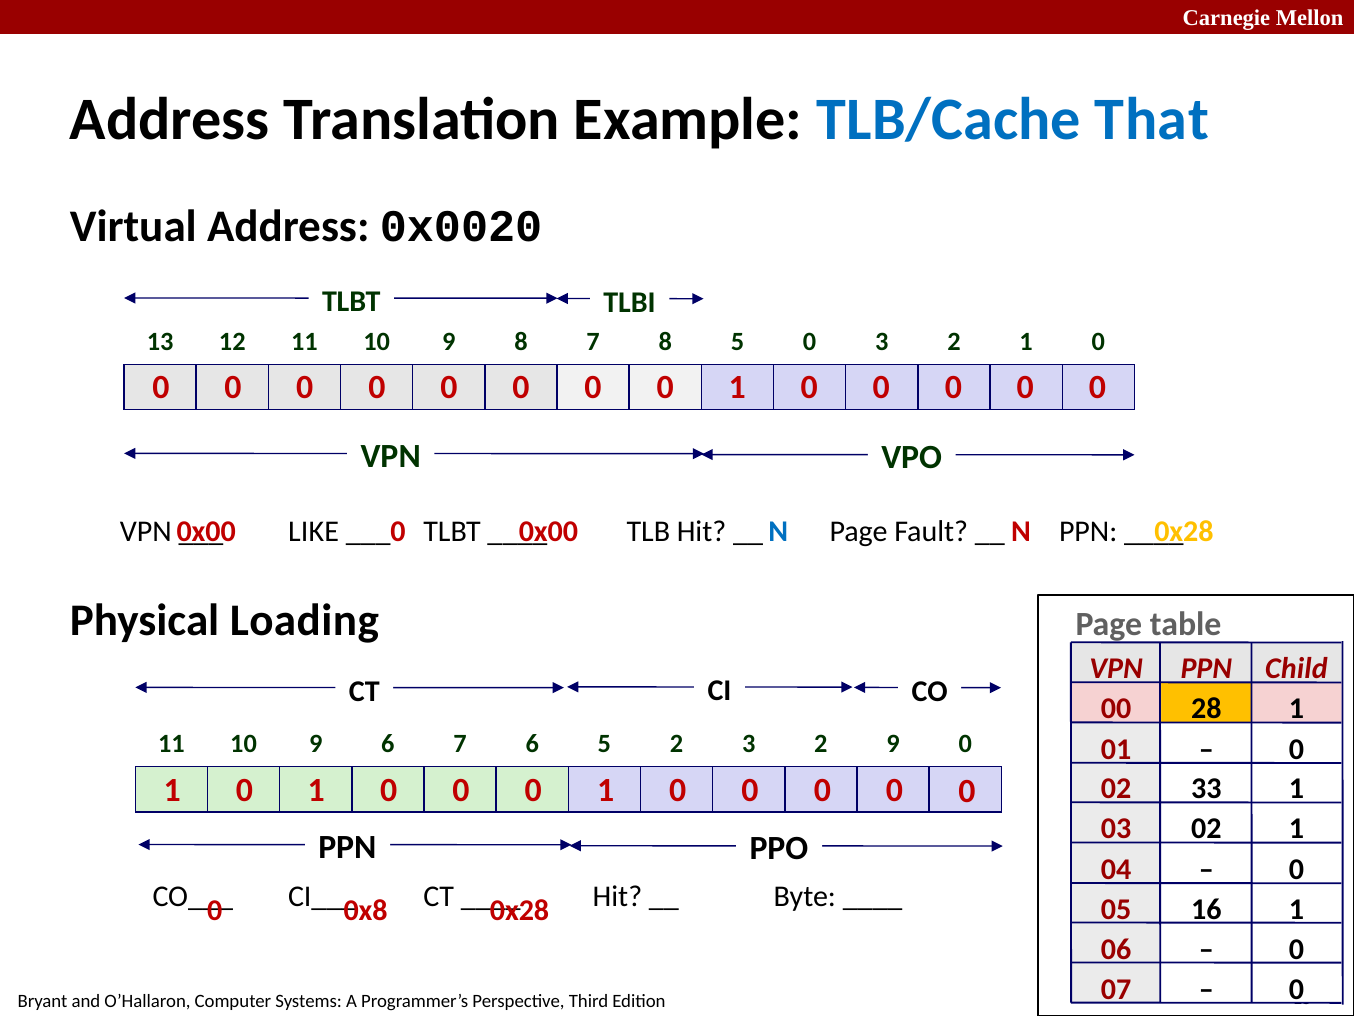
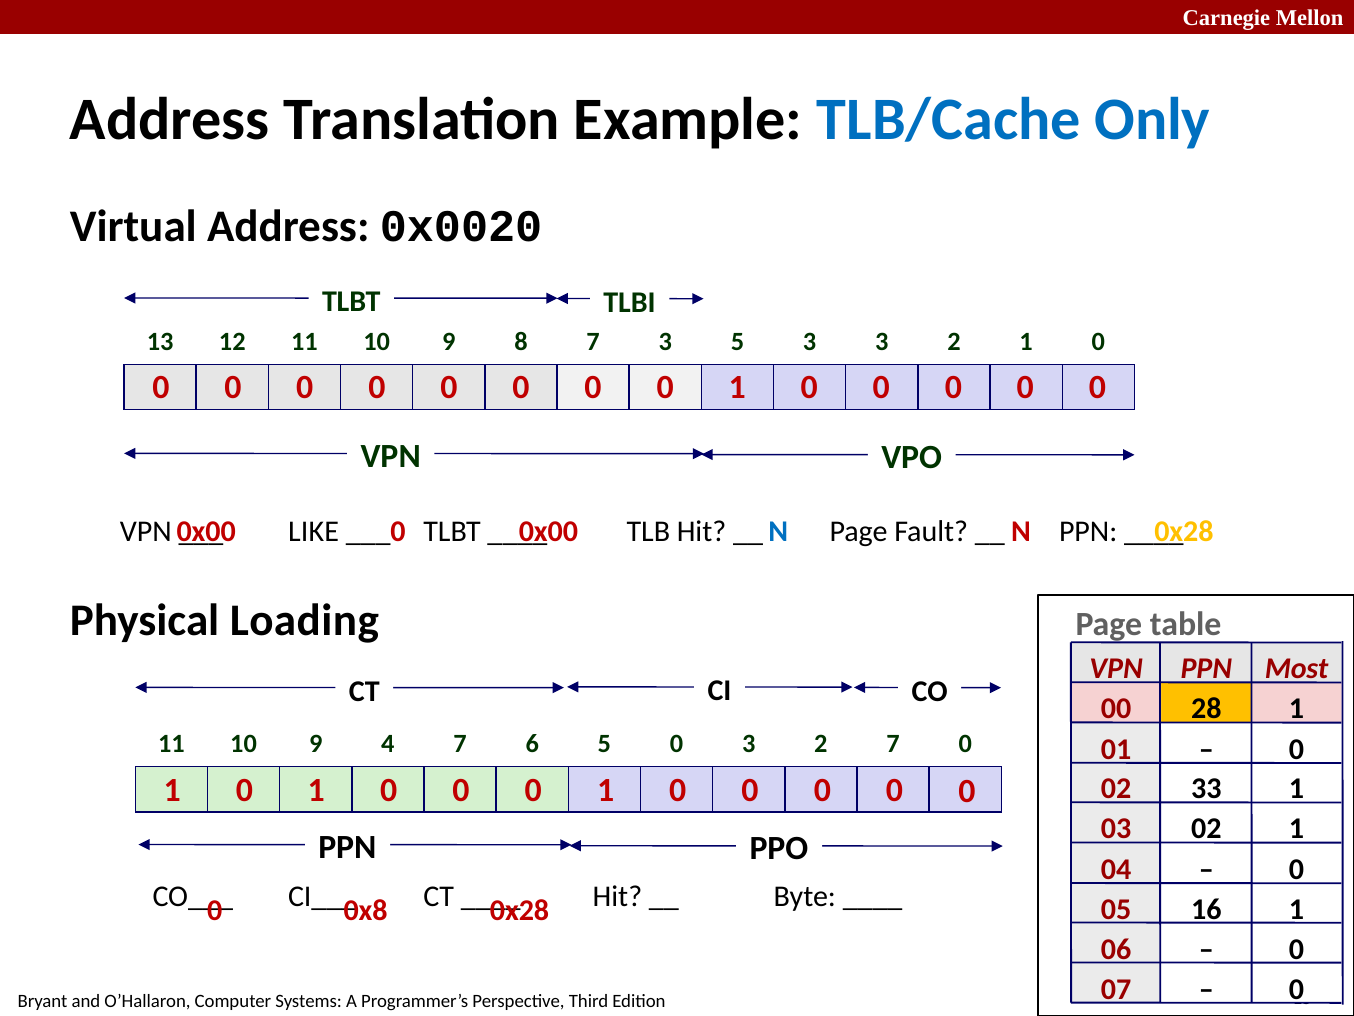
That: That -> Only (1152, 120)
7 8: 8 -> 3 (665, 341)
5 0: 0 -> 3 (810, 341)
Child: Child -> Most (1297, 669)
9 6: 6 -> 4 (388, 743)
5 2: 2 -> 0 (677, 743)
2 9: 9 -> 7 (893, 743)
